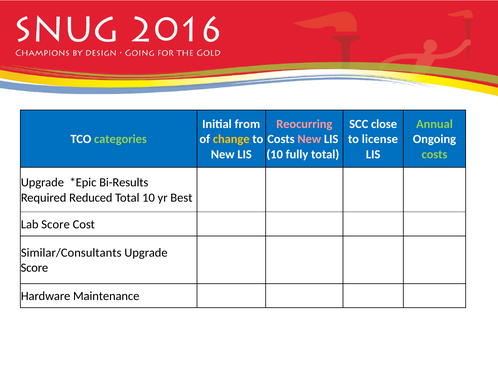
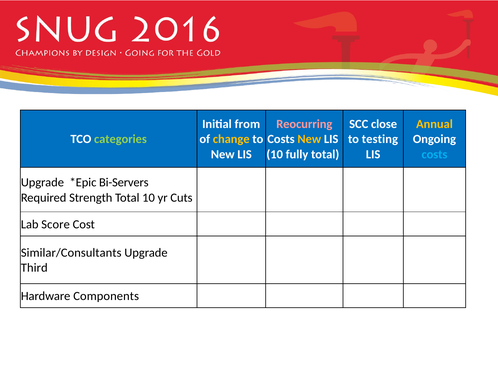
Annual colour: light green -> yellow (434, 124)
New colour: pink -> yellow (309, 139)
license: license -> testing (380, 139)
costs colour: light green -> light blue (434, 154)
Bi-Results: Bi-Results -> Bi-Servers (124, 183)
Reduced: Reduced -> Strength (91, 198)
Best: Best -> Cuts (181, 198)
Score: Score -> Third (34, 268)
Maintenance: Maintenance -> Components (106, 296)
